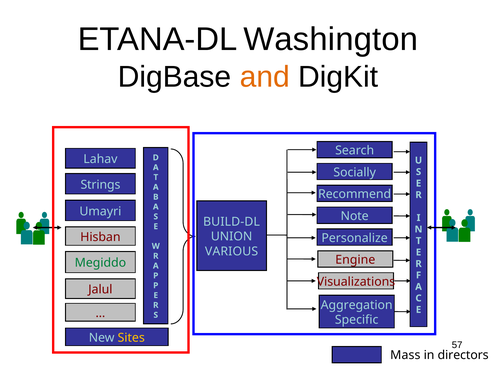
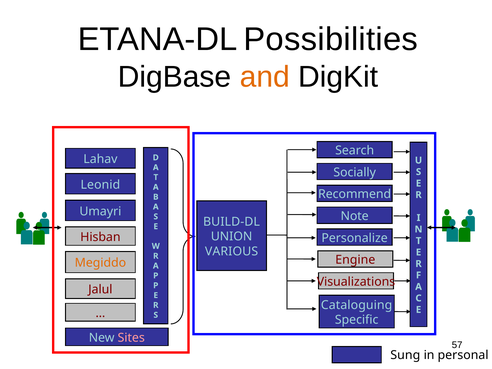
Washington: Washington -> Possibilities (331, 39)
Strings: Strings -> Leonid (100, 185)
Megiddo colour: green -> orange (100, 263)
Aggregation: Aggregation -> Cataloguing (357, 305)
Sites colour: yellow -> pink (131, 338)
Mass: Mass -> Sung (405, 355)
directors: directors -> personal (463, 355)
